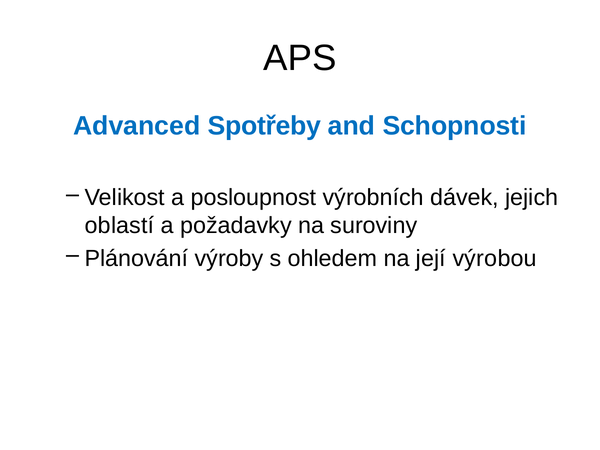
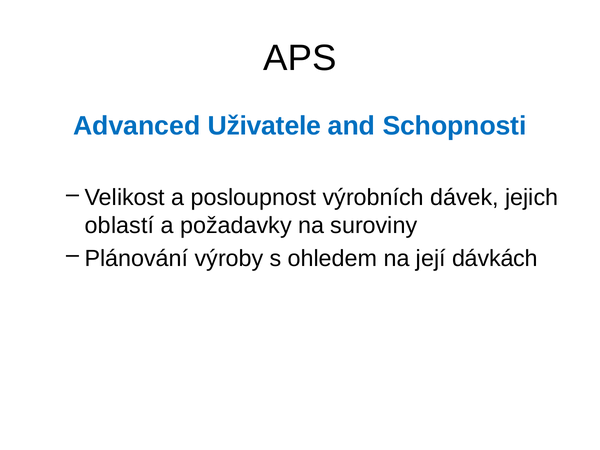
Spotřeby: Spotřeby -> Uživatele (264, 126)
výrobou: výrobou -> dávkách (495, 258)
